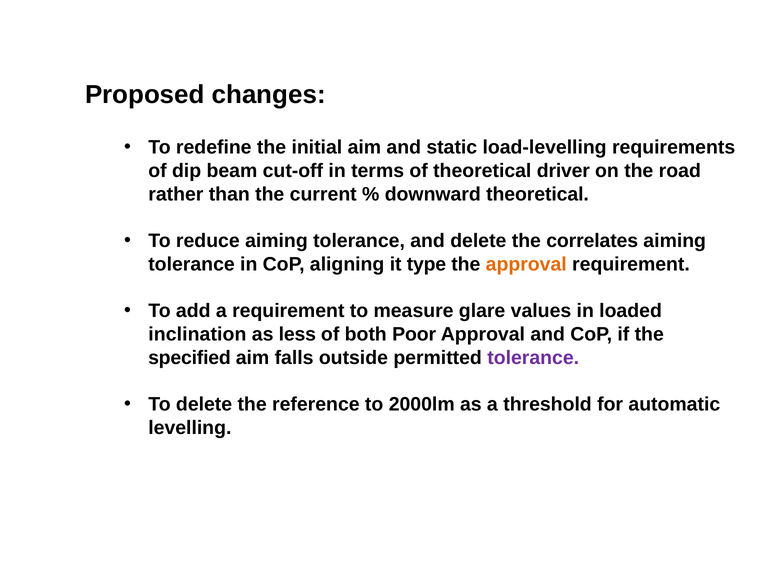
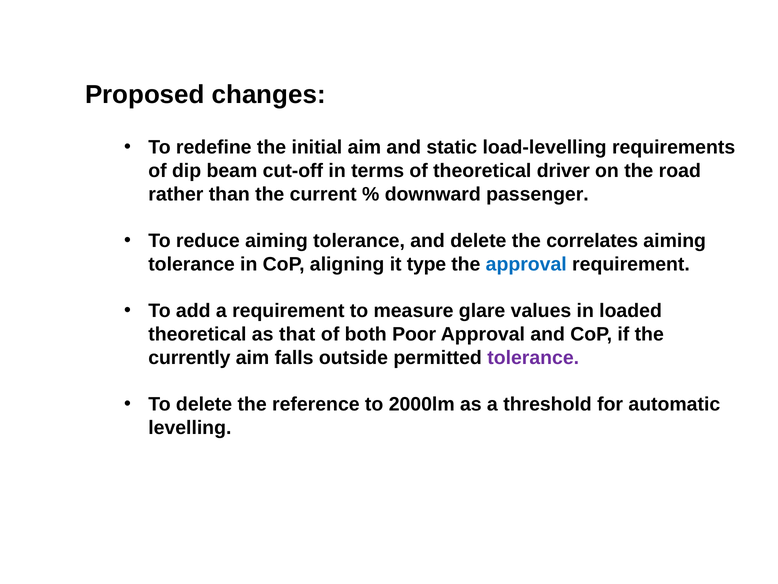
downward theoretical: theoretical -> passenger (537, 194)
approval colour: orange -> blue (526, 264)
inclination: inclination -> theoretical (197, 334)
less: less -> that (297, 334)
specified: specified -> currently (189, 357)
